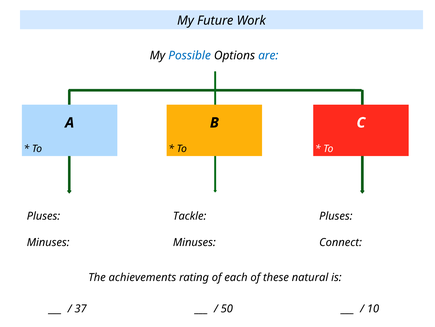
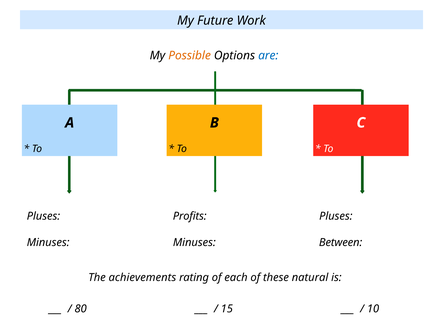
Possible colour: blue -> orange (190, 55)
Tackle: Tackle -> Profits (190, 216)
Connect: Connect -> Between (341, 242)
37: 37 -> 80 (81, 308)
50: 50 -> 15 (227, 308)
